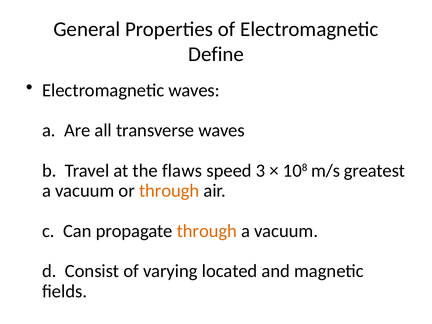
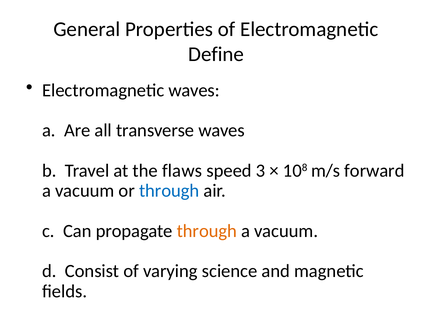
greatest: greatest -> forward (374, 171)
through colour: orange -> blue (169, 191)
located: located -> science (230, 271)
